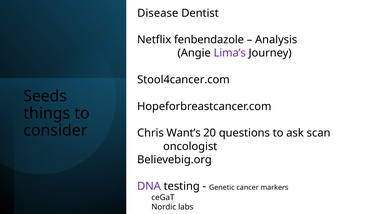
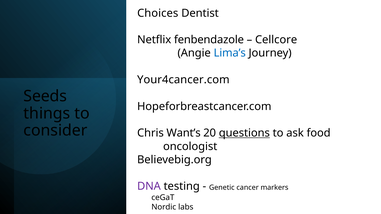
Disease: Disease -> Choices (158, 13)
Analysis: Analysis -> Cellcore (276, 40)
Lima’s colour: purple -> blue (230, 53)
Stool4cancer.com: Stool4cancer.com -> Your4cancer.com (183, 80)
questions underline: none -> present (244, 133)
scan: scan -> food (319, 133)
